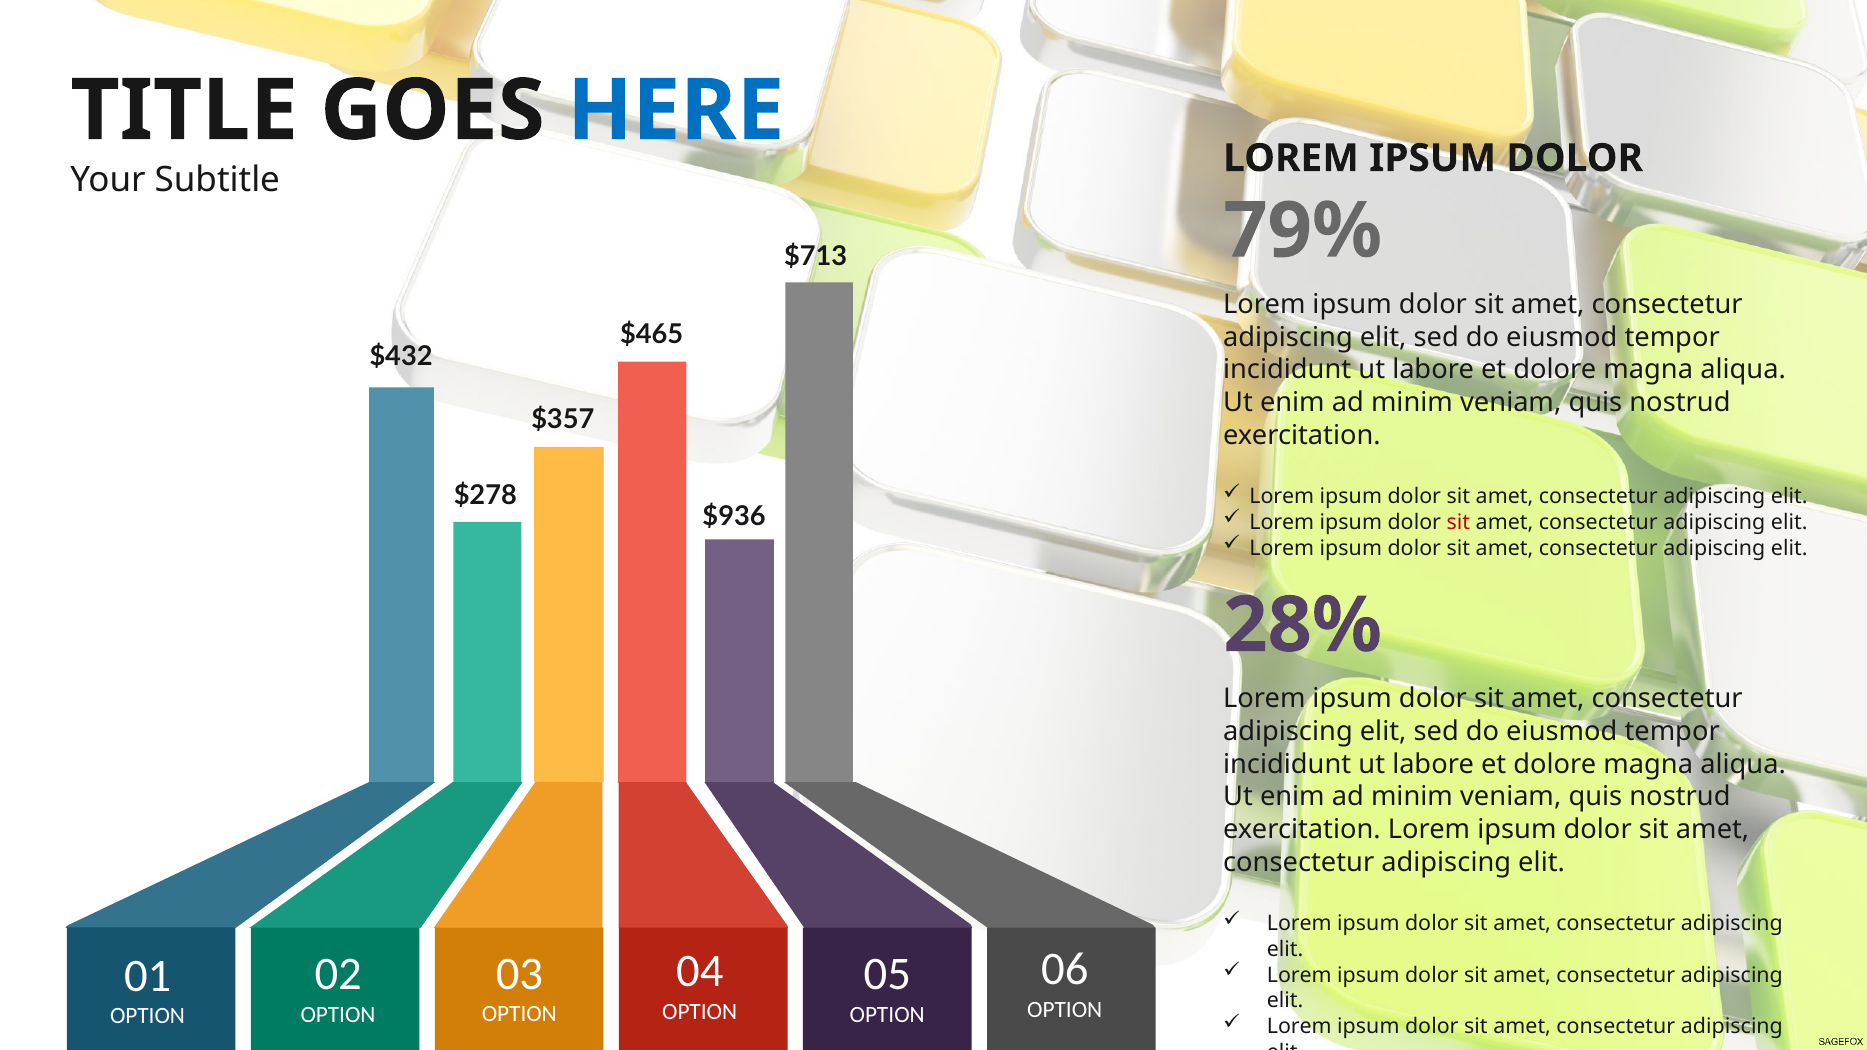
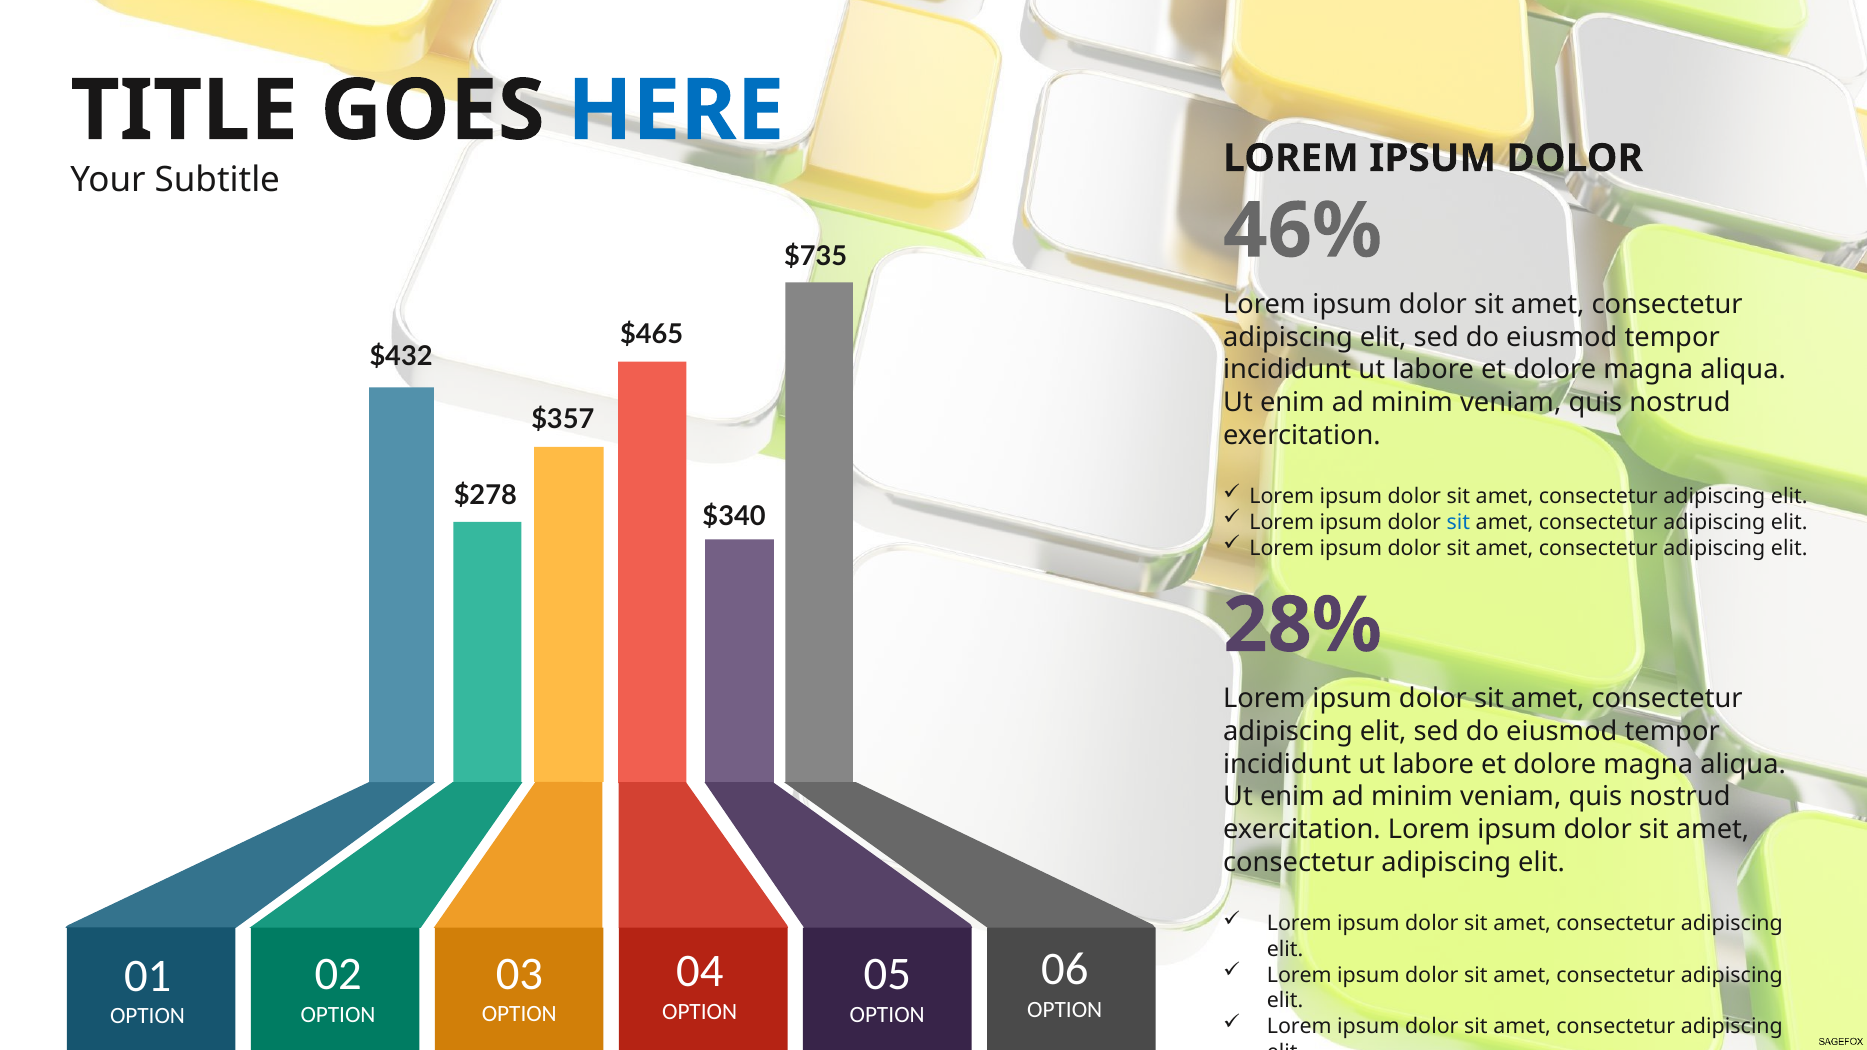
79%: 79% -> 46% (1303, 231)
$713: $713 -> $735 (816, 256)
$936: $936 -> $340 (734, 517)
sit colour: red -> blue (1458, 522)
